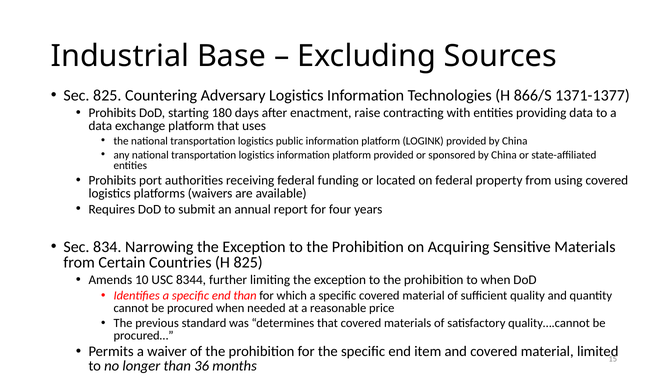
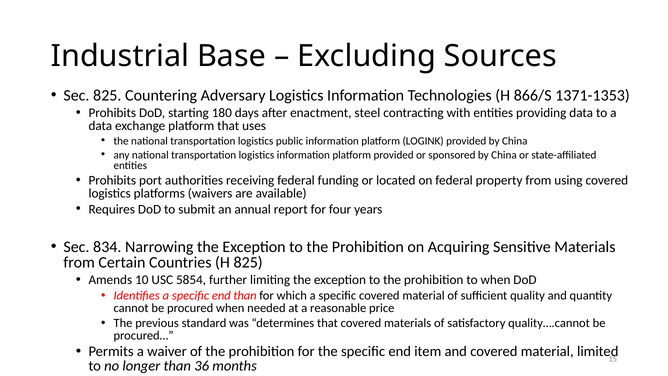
1371-1377: 1371-1377 -> 1371-1353 (593, 96)
raise: raise -> steel (367, 113)
8344: 8344 -> 5854 (191, 280)
